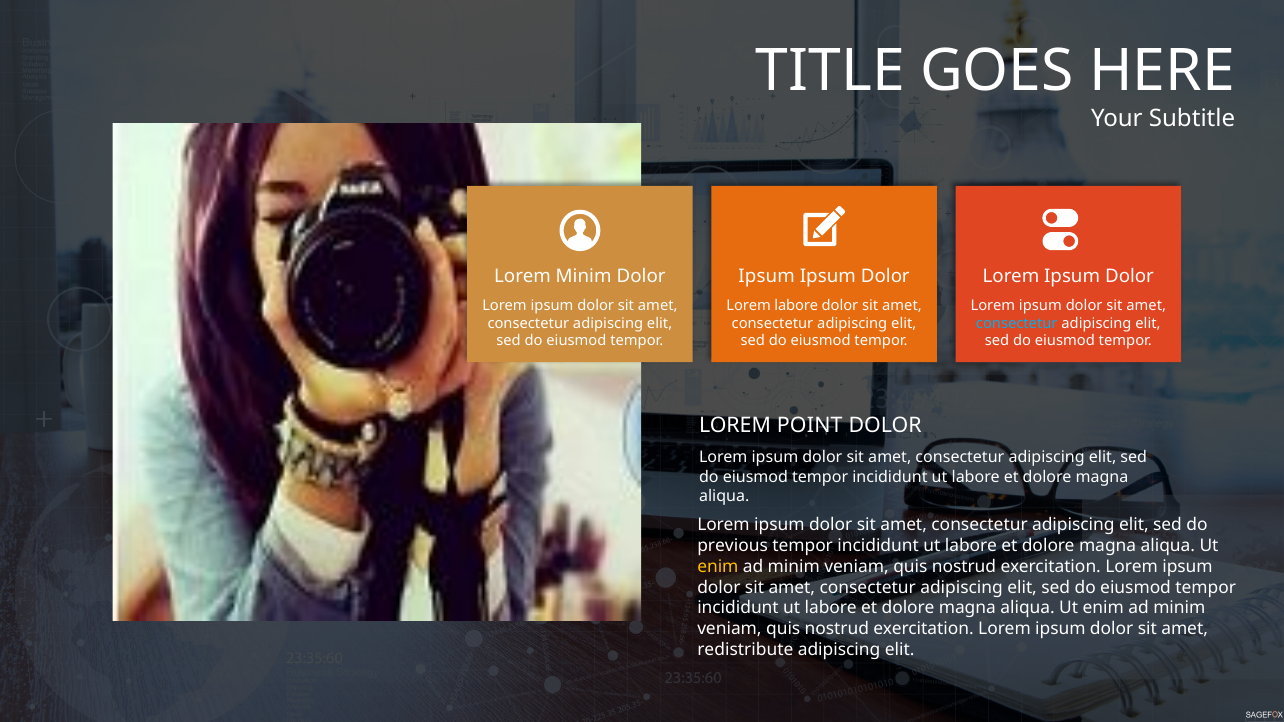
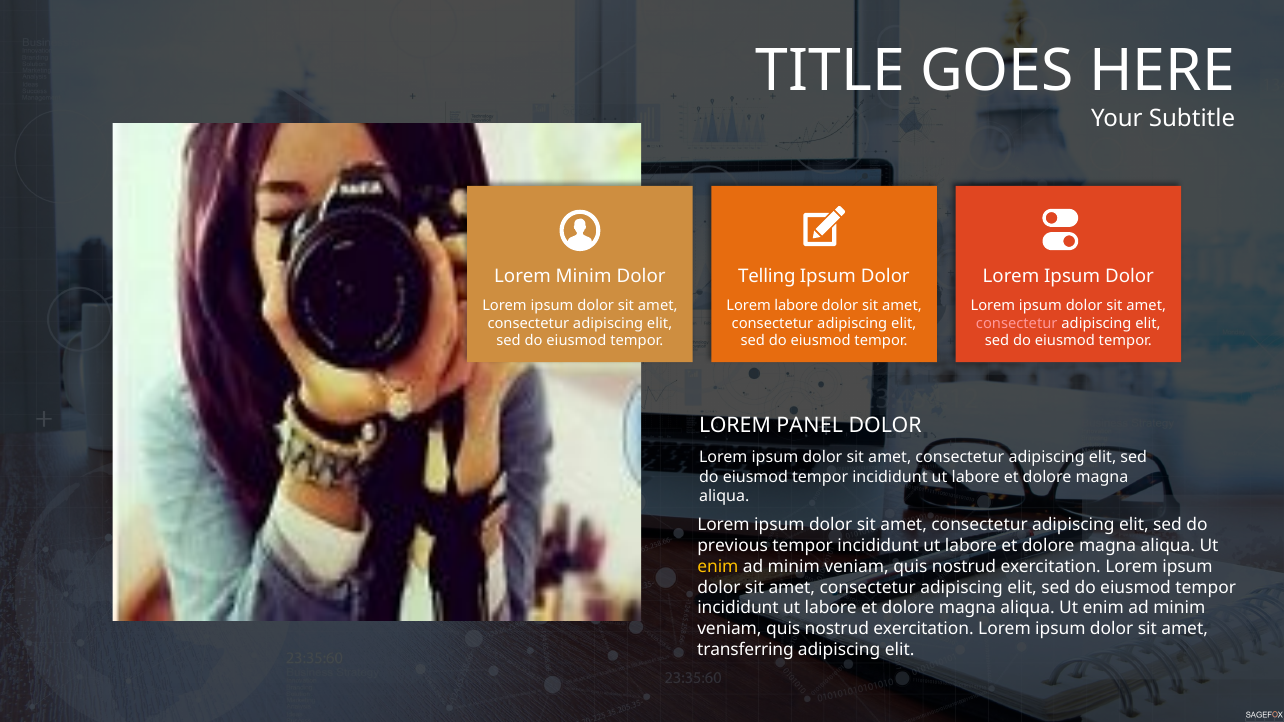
Ipsum: Ipsum -> Telling (767, 276)
consectetur colour: light blue -> pink (1017, 323)
POINT: POINT -> PANEL (810, 426)
redistribute: redistribute -> transferring (745, 650)
